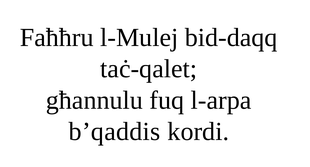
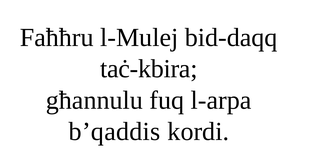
taċ-qalet: taċ-qalet -> taċ-kbira (149, 69)
